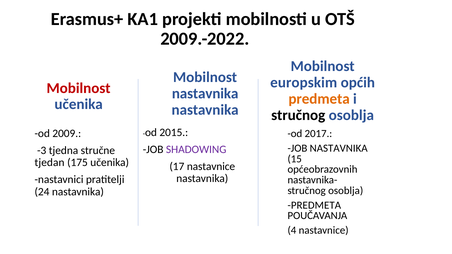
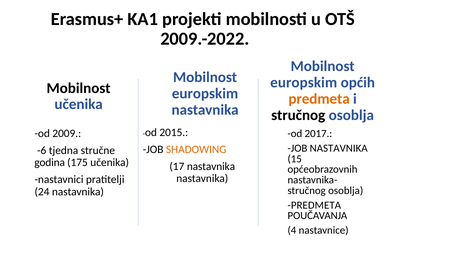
Mobilnost colour: red -> black (79, 88)
nastavnika: nastavnika -> europskim (205, 94)
SHADOWING colour: purple -> orange (196, 150)
-3: -3 -> -6 (42, 151)
tjedan: tjedan -> godina (50, 163)
17 nastavnice: nastavnice -> nastavnika (211, 166)
